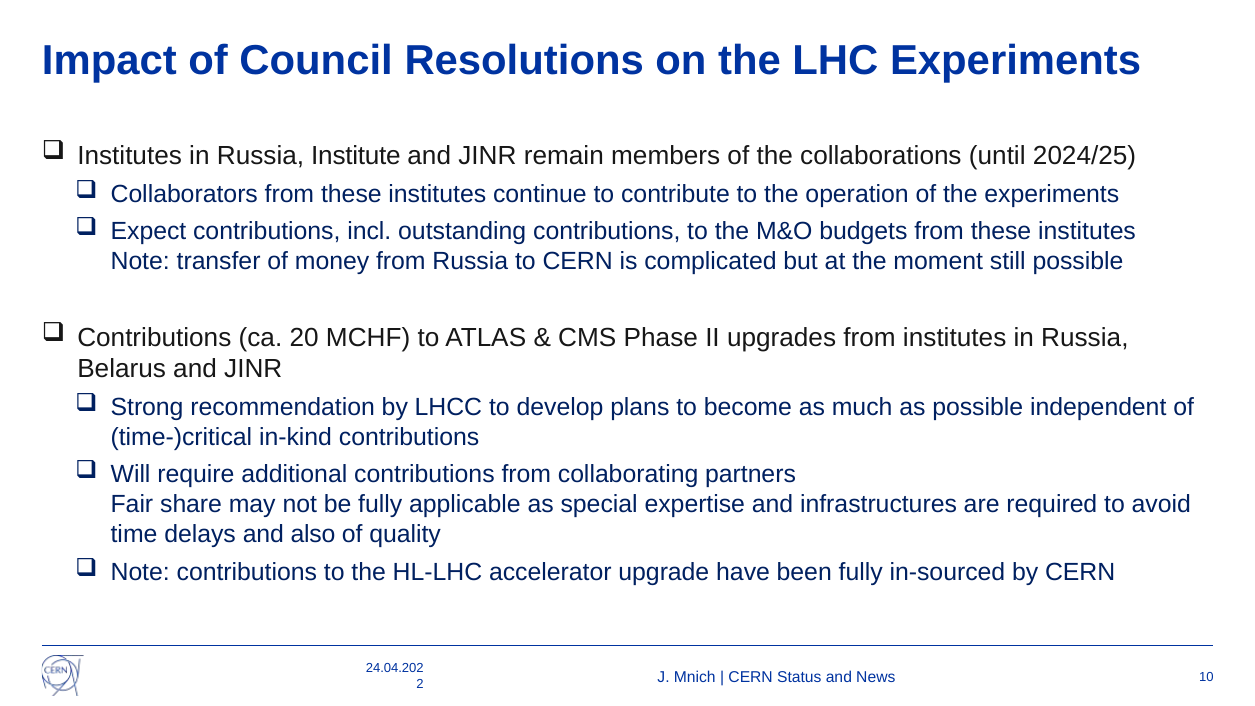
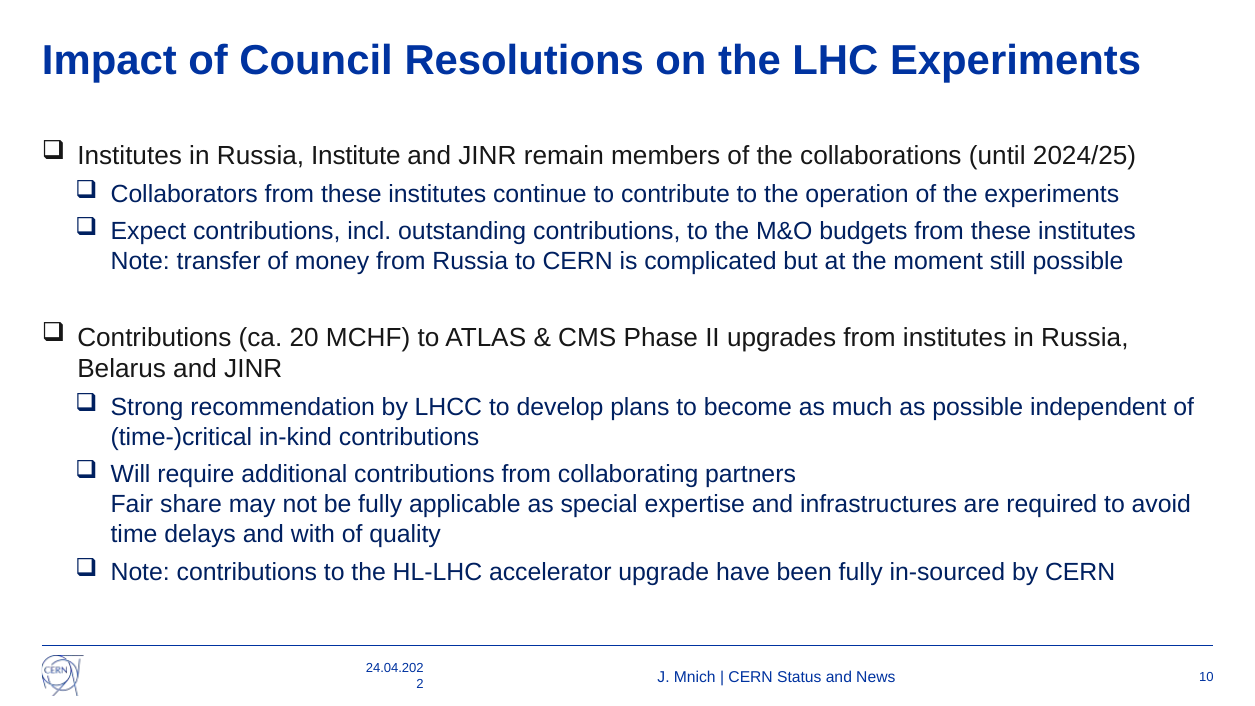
and also: also -> with (313, 534)
